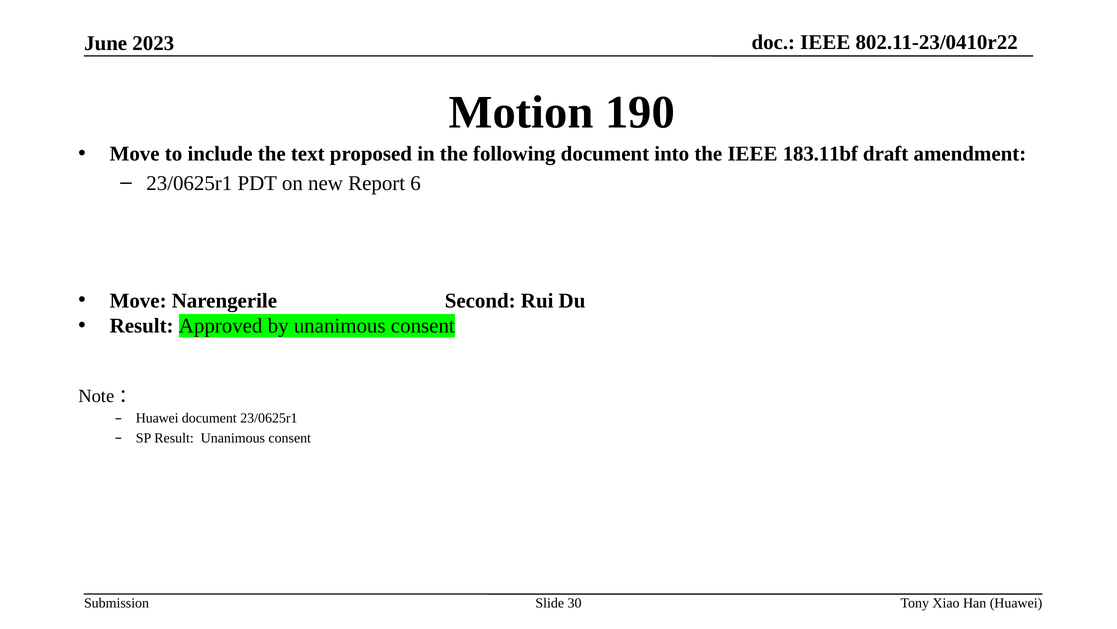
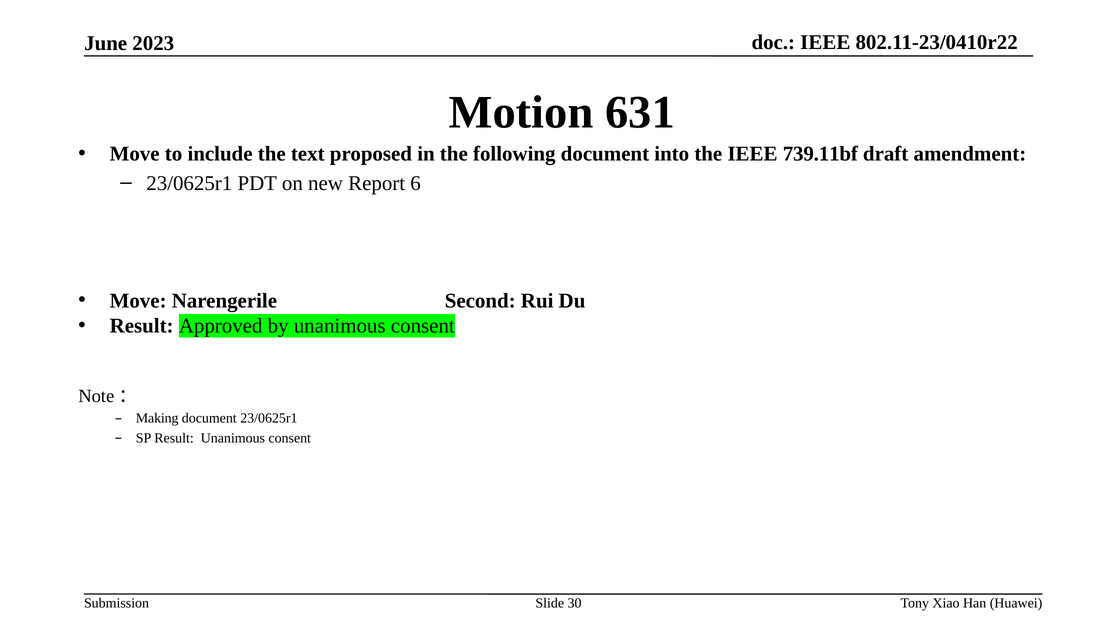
190: 190 -> 631 (640, 112)
183.11bf: 183.11bf -> 739.11bf (820, 154)
Huawei: Huawei -> Making (157, 418)
